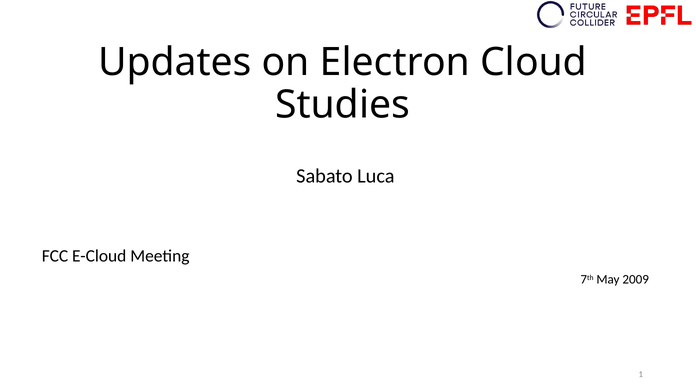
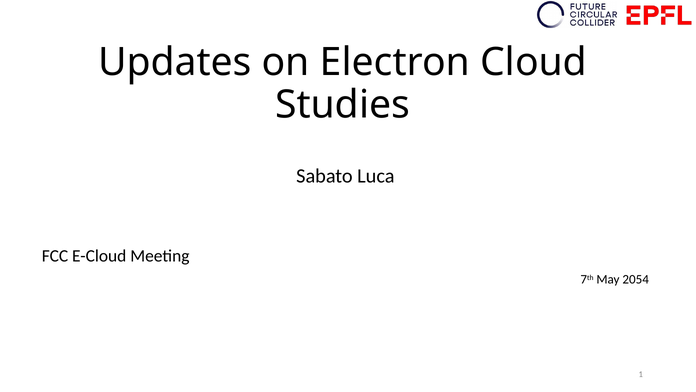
2009: 2009 -> 2054 (636, 279)
